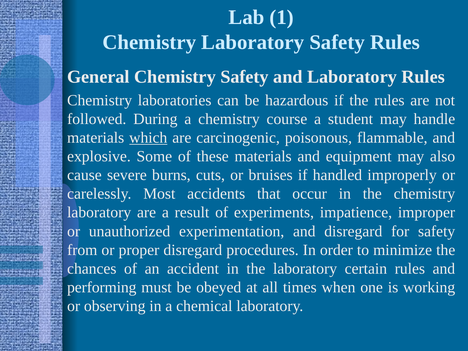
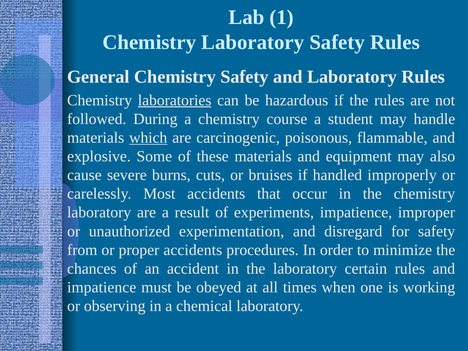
laboratories underline: none -> present (175, 100)
proper disregard: disregard -> accidents (193, 250)
performing: performing -> impatience (102, 287)
